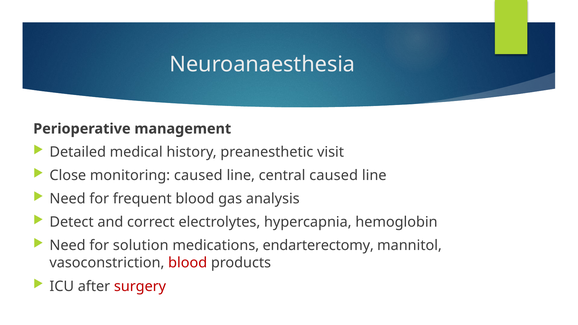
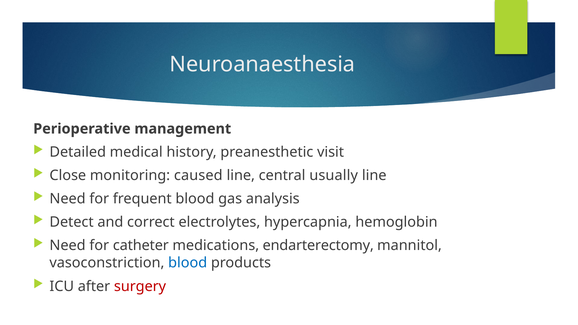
central caused: caused -> usually (334, 176)
solution: solution -> catheter (141, 246)
blood colour: red -> blue (188, 263)
